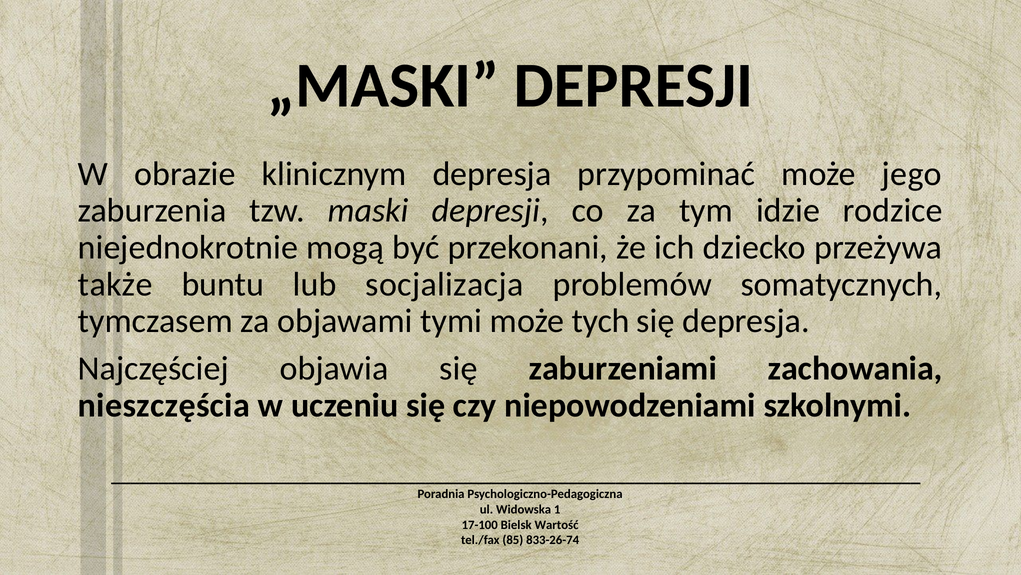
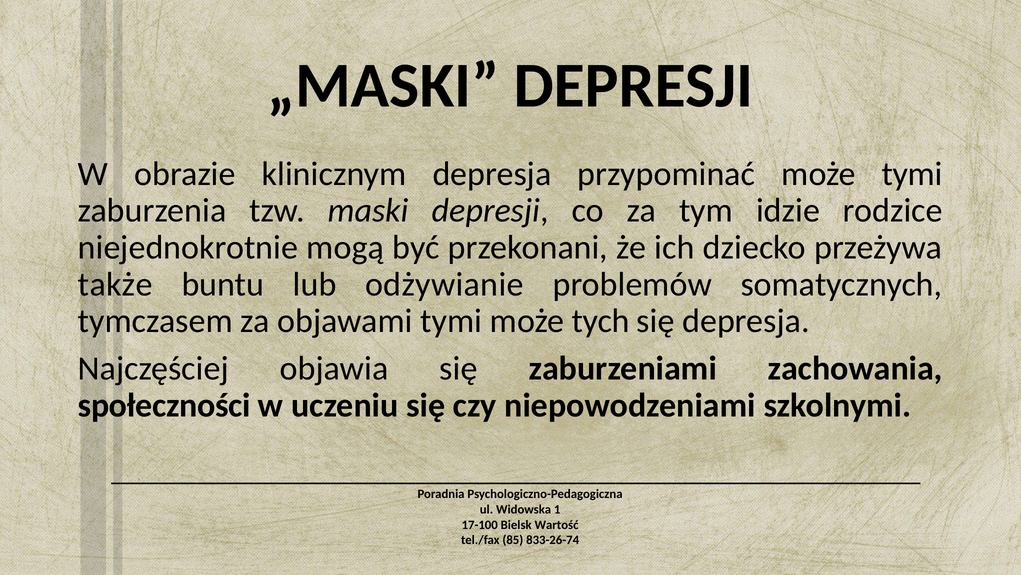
może jego: jego -> tymi (912, 174)
socjalizacja: socjalizacja -> odżywianie (444, 284)
nieszczęścia: nieszczęścia -> społeczności (164, 405)
